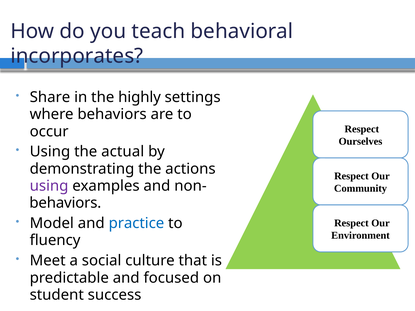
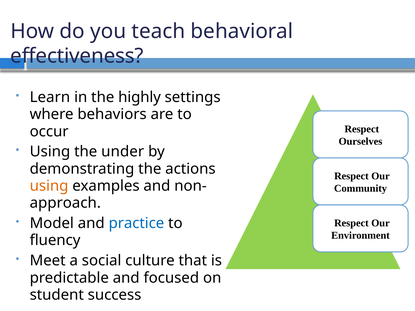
incorporates: incorporates -> effectiveness (77, 56)
Share: Share -> Learn (50, 97)
actual: actual -> under (123, 152)
using colour: purple -> orange (49, 186)
behaviors: behaviors -> approach (65, 203)
